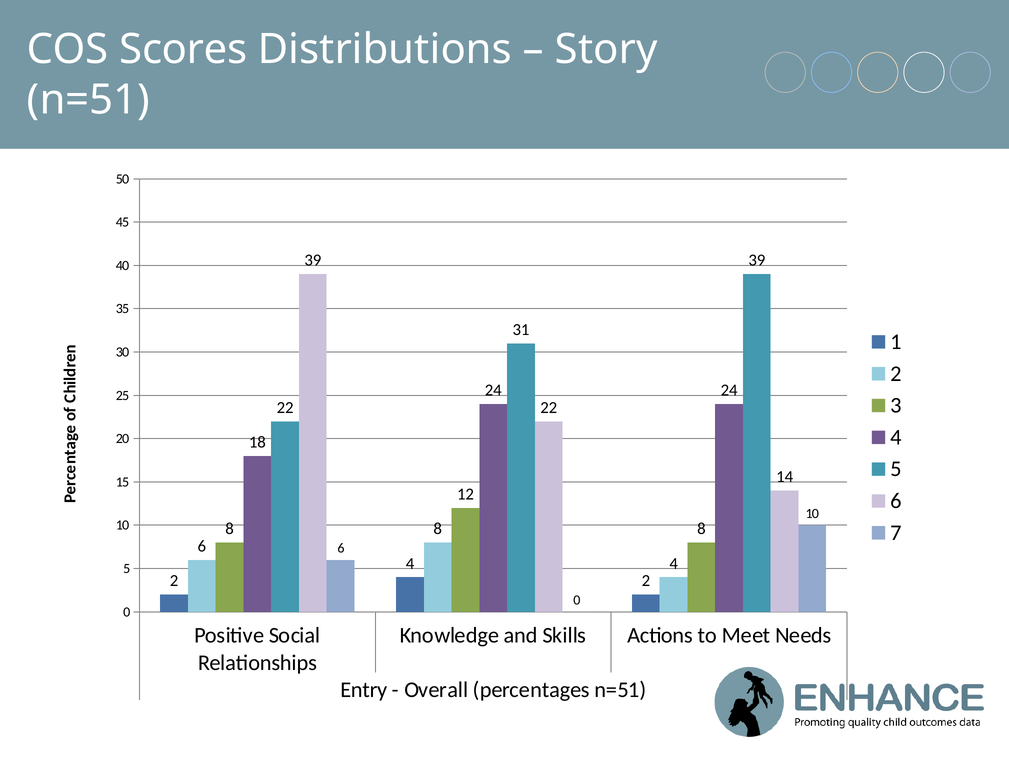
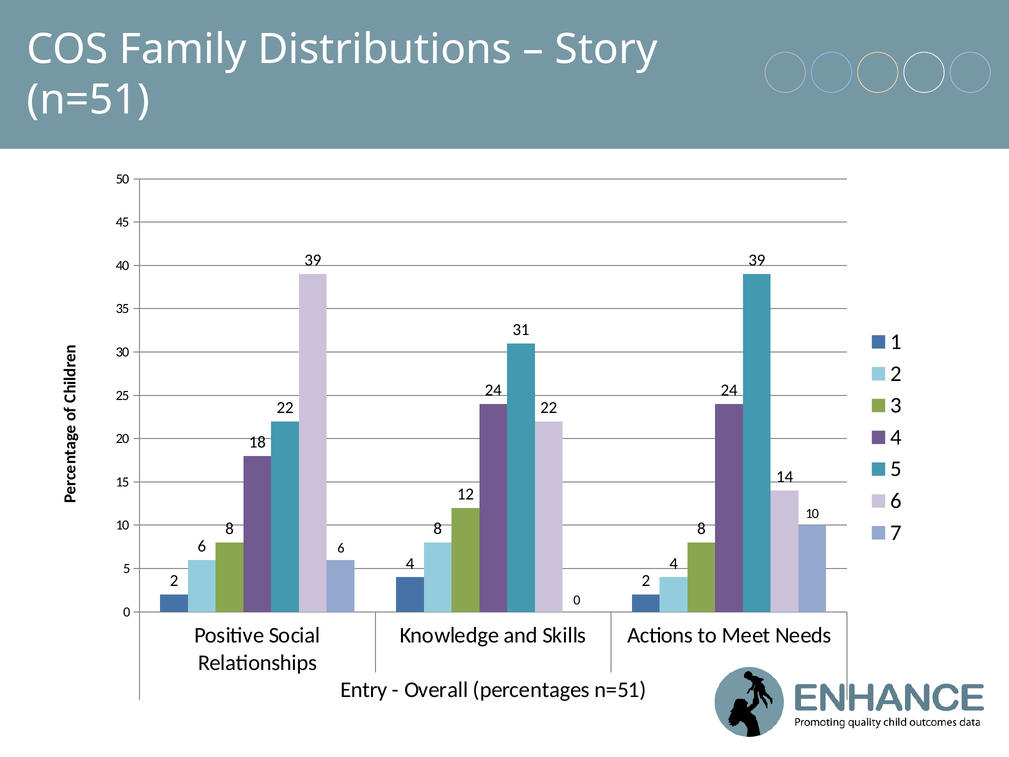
Scores: Scores -> Family (183, 49)
